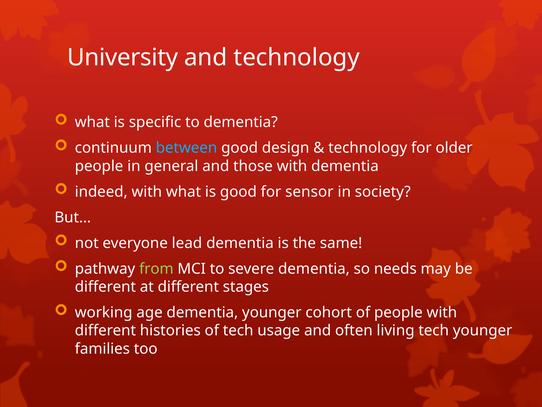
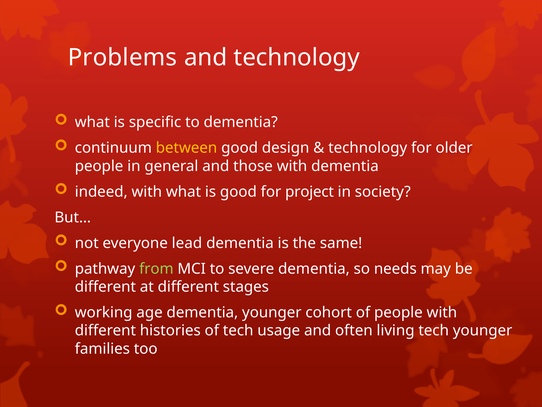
University: University -> Problems (122, 57)
between colour: light blue -> yellow (186, 148)
sensor: sensor -> project (310, 192)
